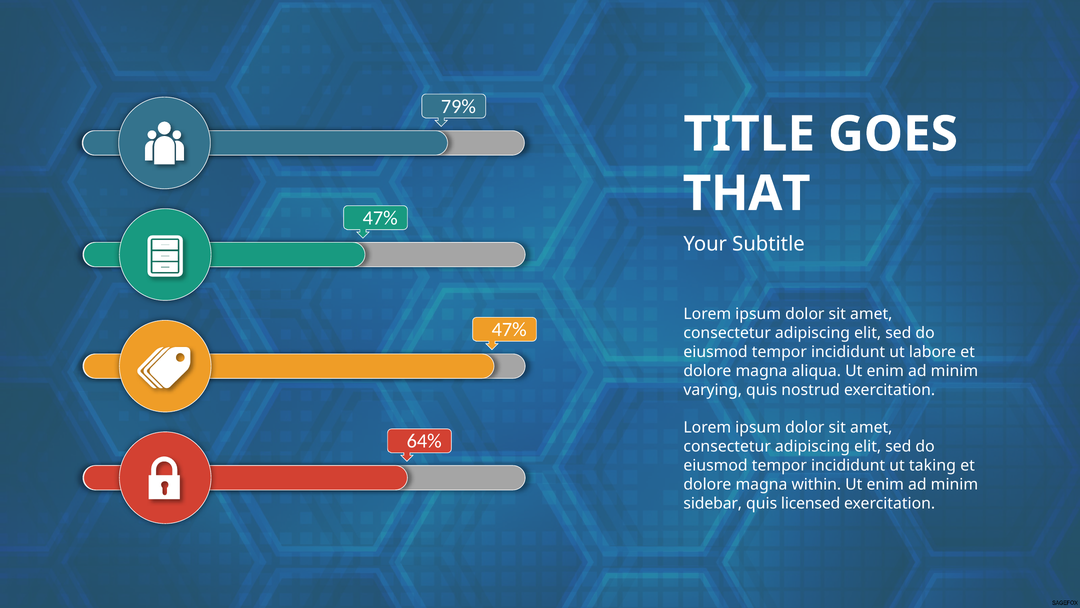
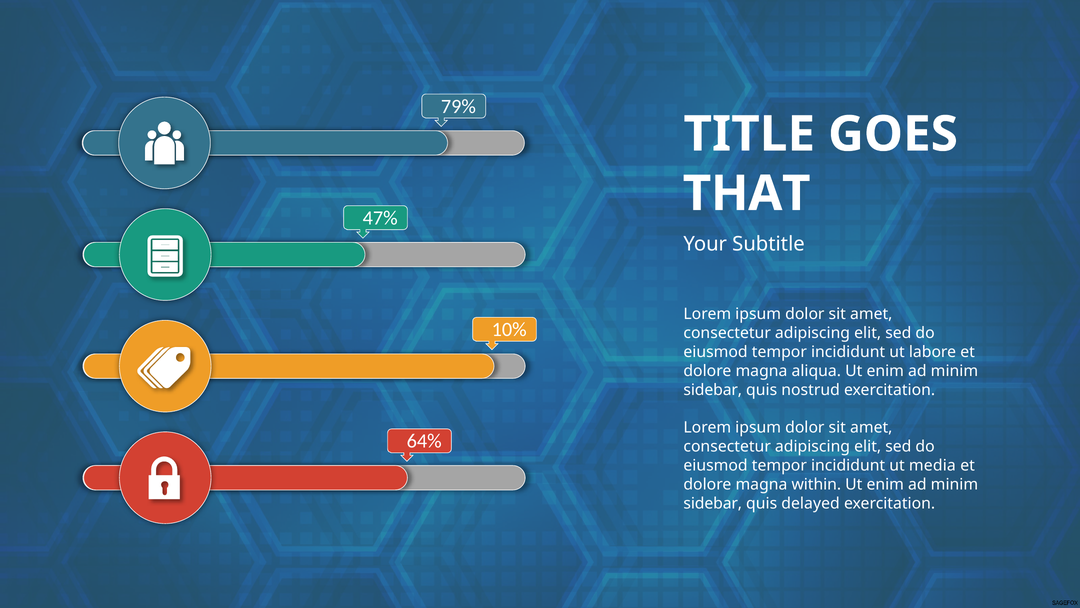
47%: 47% -> 10% (509, 329)
varying: varying -> sidebar (713, 390)
taking: taking -> media (932, 465)
licensed: licensed -> delayed (811, 503)
